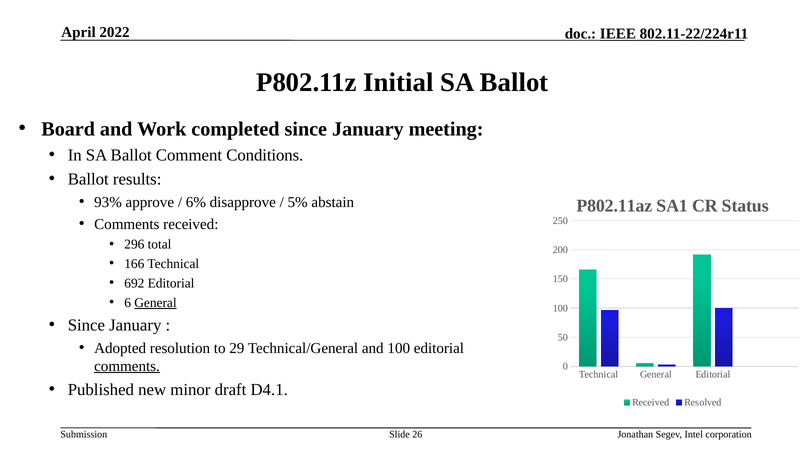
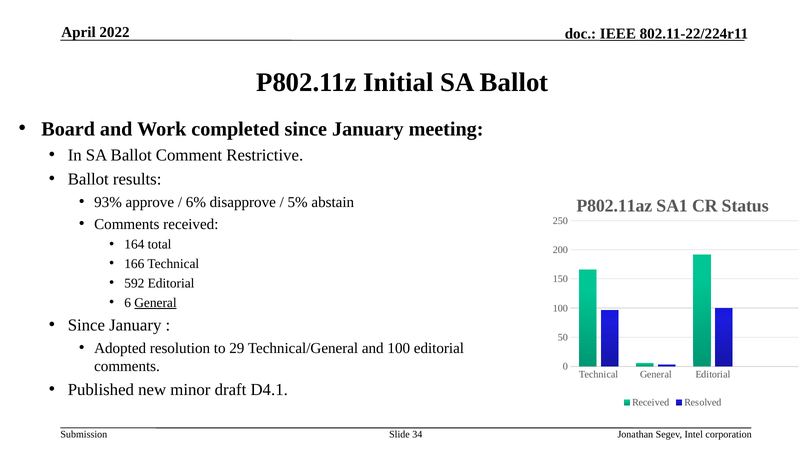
Conditions: Conditions -> Restrictive (265, 155)
296: 296 -> 164 (134, 244)
692: 692 -> 592 (134, 283)
comments underline: present -> none (127, 366)
26: 26 -> 34 (417, 434)
